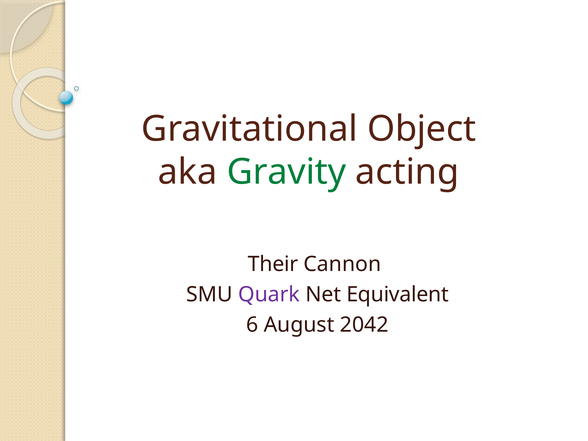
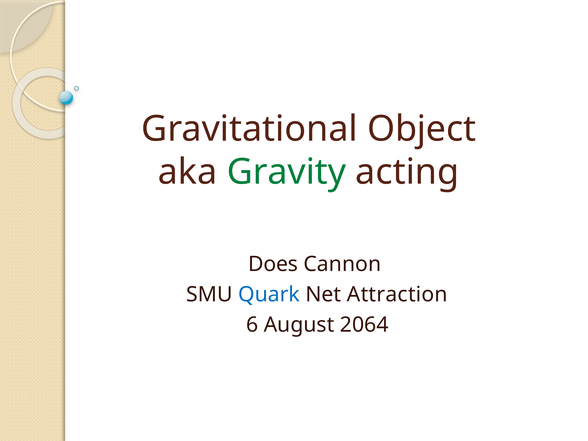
Their: Their -> Does (273, 264)
Quark colour: purple -> blue (269, 294)
Equivalent: Equivalent -> Attraction (397, 294)
2042: 2042 -> 2064 (364, 325)
